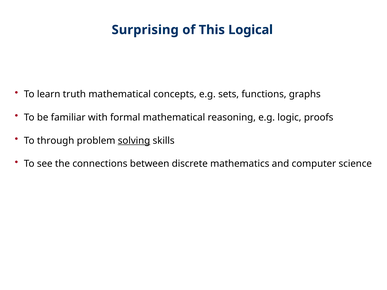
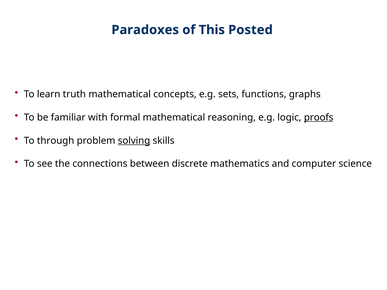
Surprising: Surprising -> Paradoxes (145, 30)
Logical: Logical -> Posted (251, 30)
proofs underline: none -> present (319, 117)
